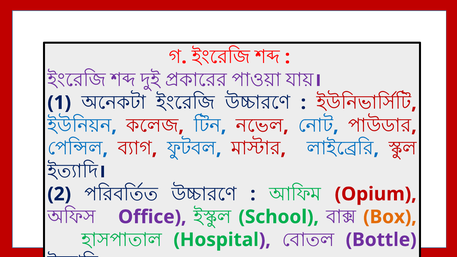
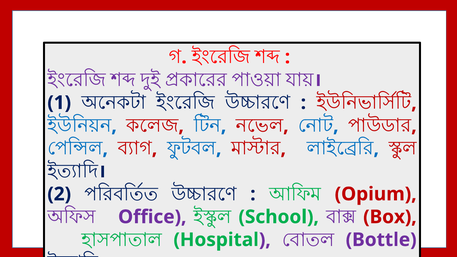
Box colour: orange -> red (390, 217)
